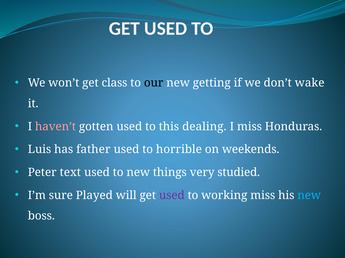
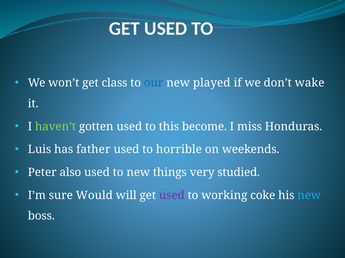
our colour: black -> blue (154, 83)
getting: getting -> played (212, 83)
haven’t colour: pink -> light green (56, 127)
dealing: dealing -> become (204, 127)
text: text -> also (70, 173)
Played: Played -> Would (94, 196)
working miss: miss -> coke (263, 196)
